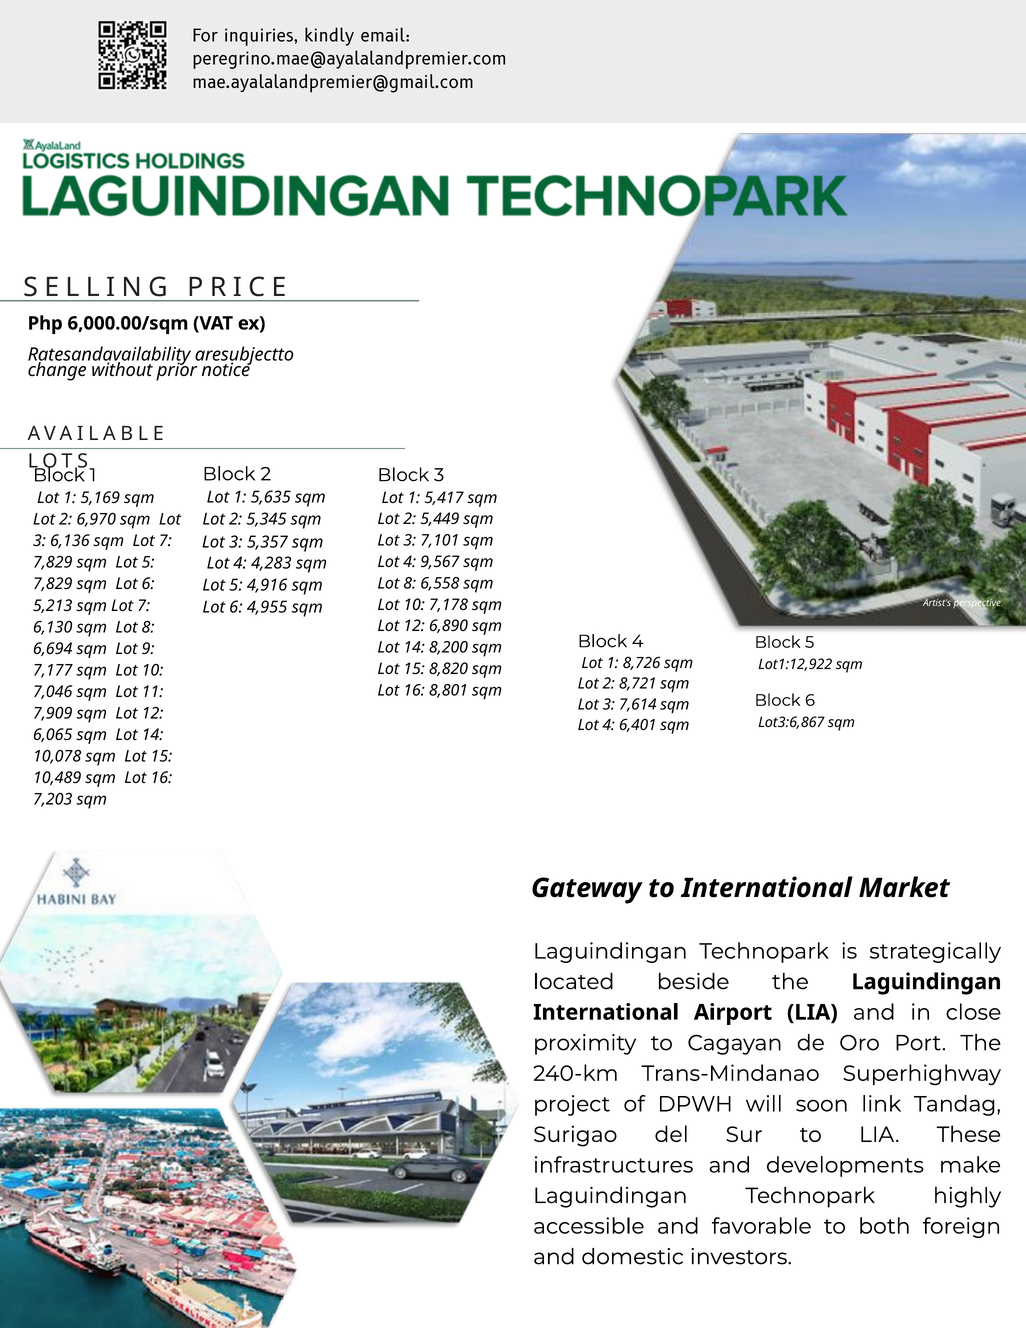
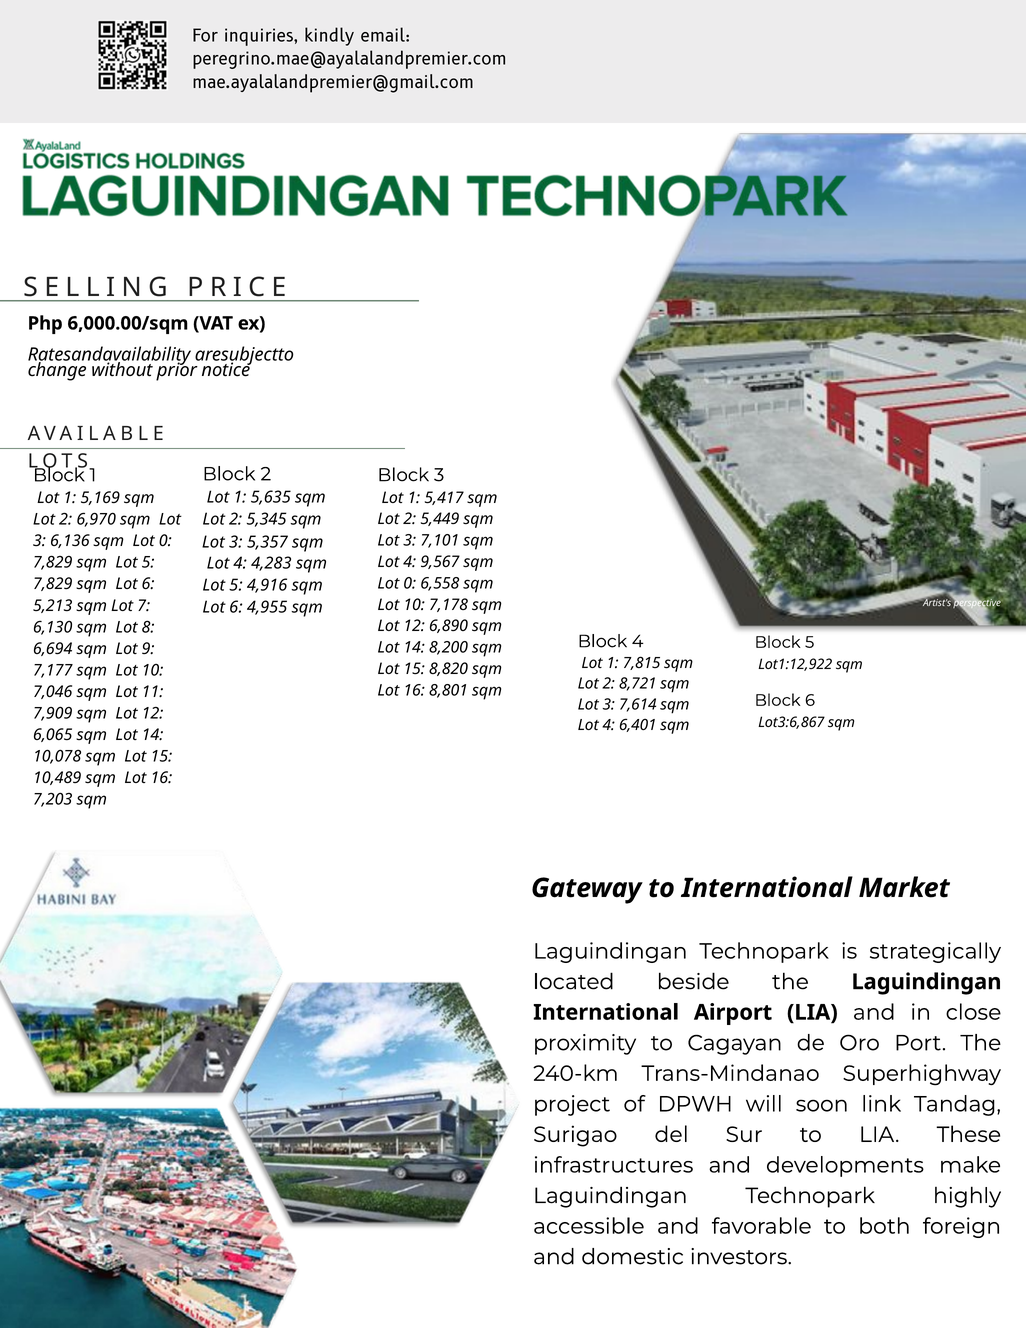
6,136 sqm Lot 7: 7 -> 0 (165, 541)
8: 8 -> 0 (410, 583)
8,726: 8,726 -> 7,815 (642, 663)
